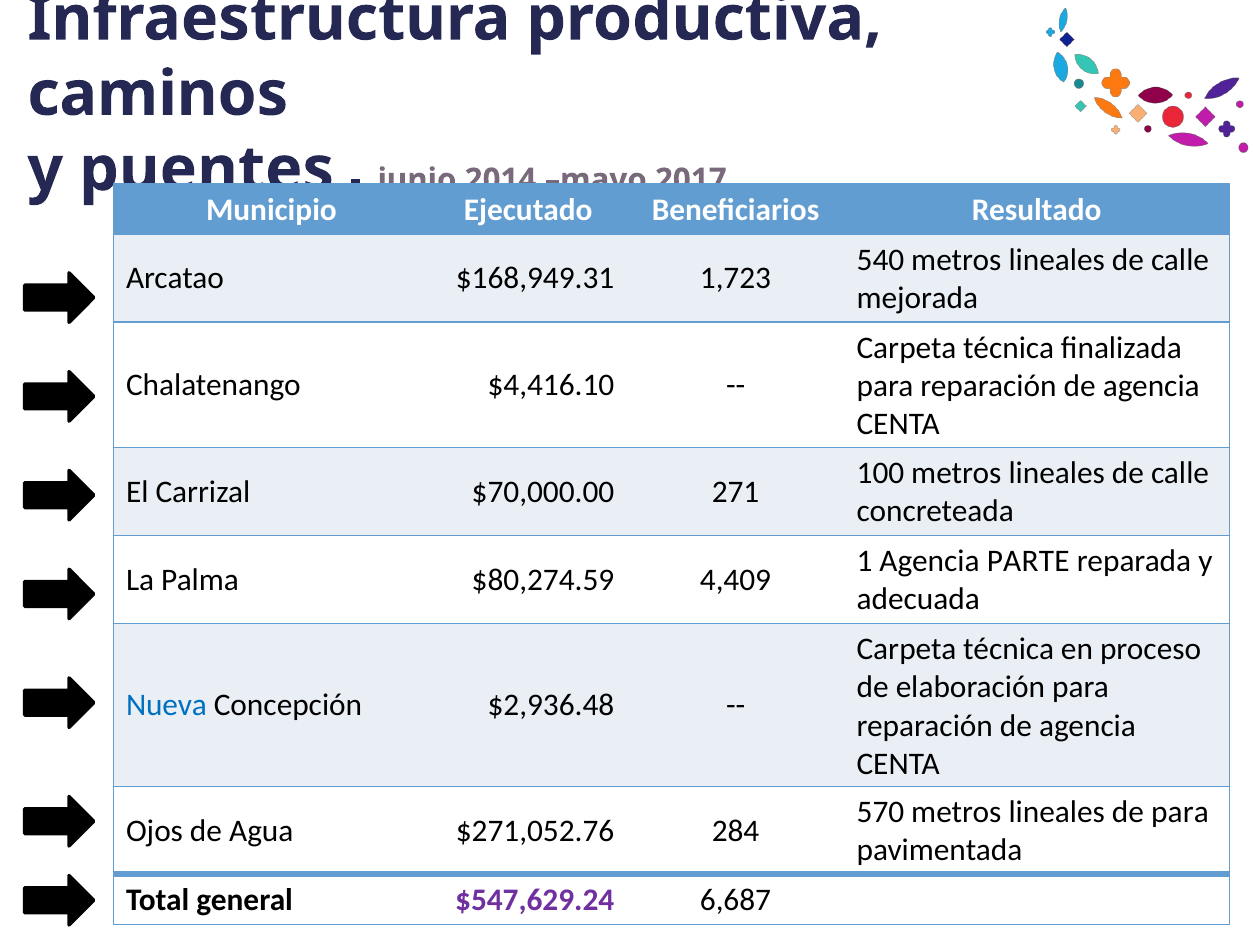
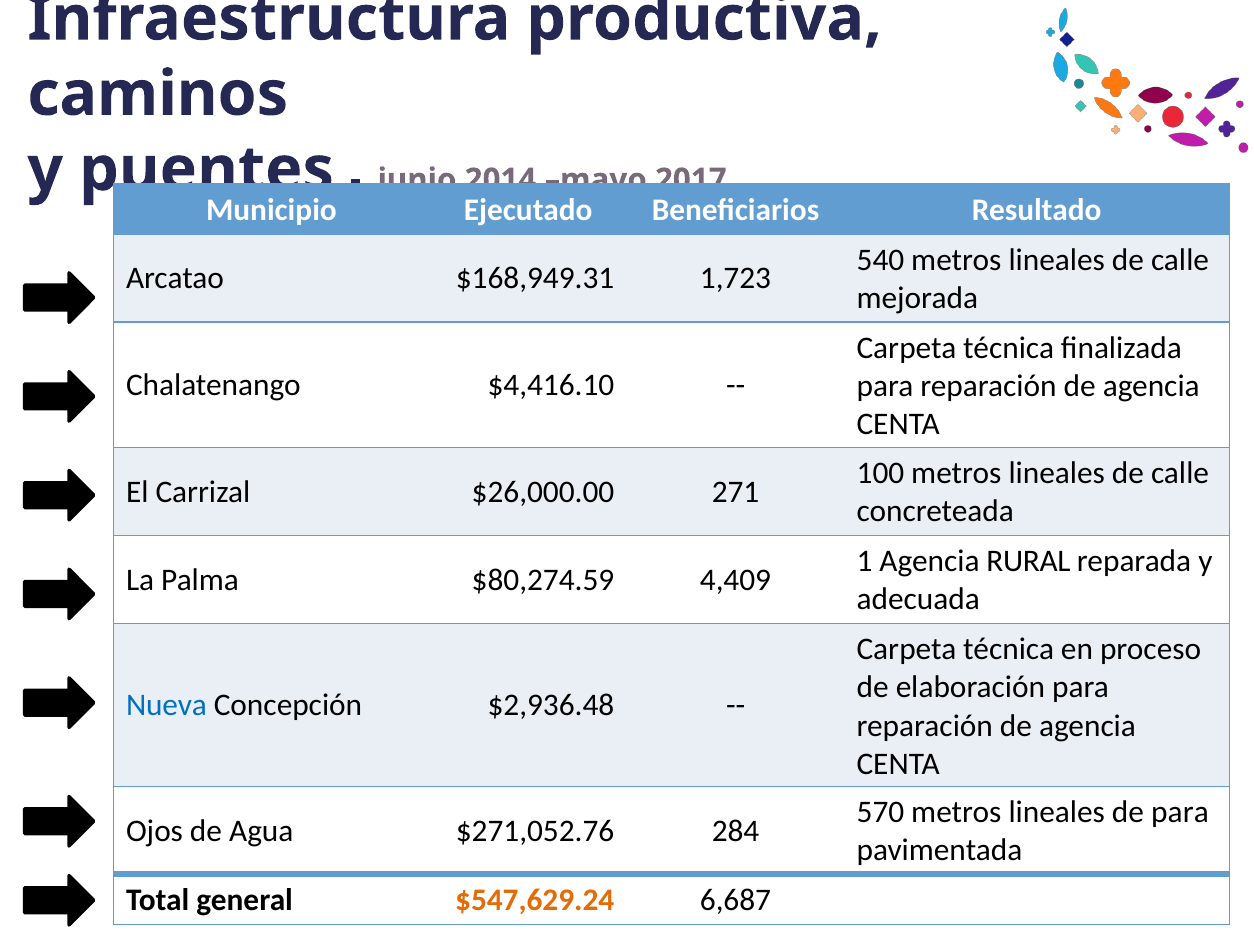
$70,000.00: $70,000.00 -> $26,000.00 (543, 492)
PARTE: PARTE -> RURAL (1028, 561)
$547,629.24 colour: purple -> orange (535, 900)
